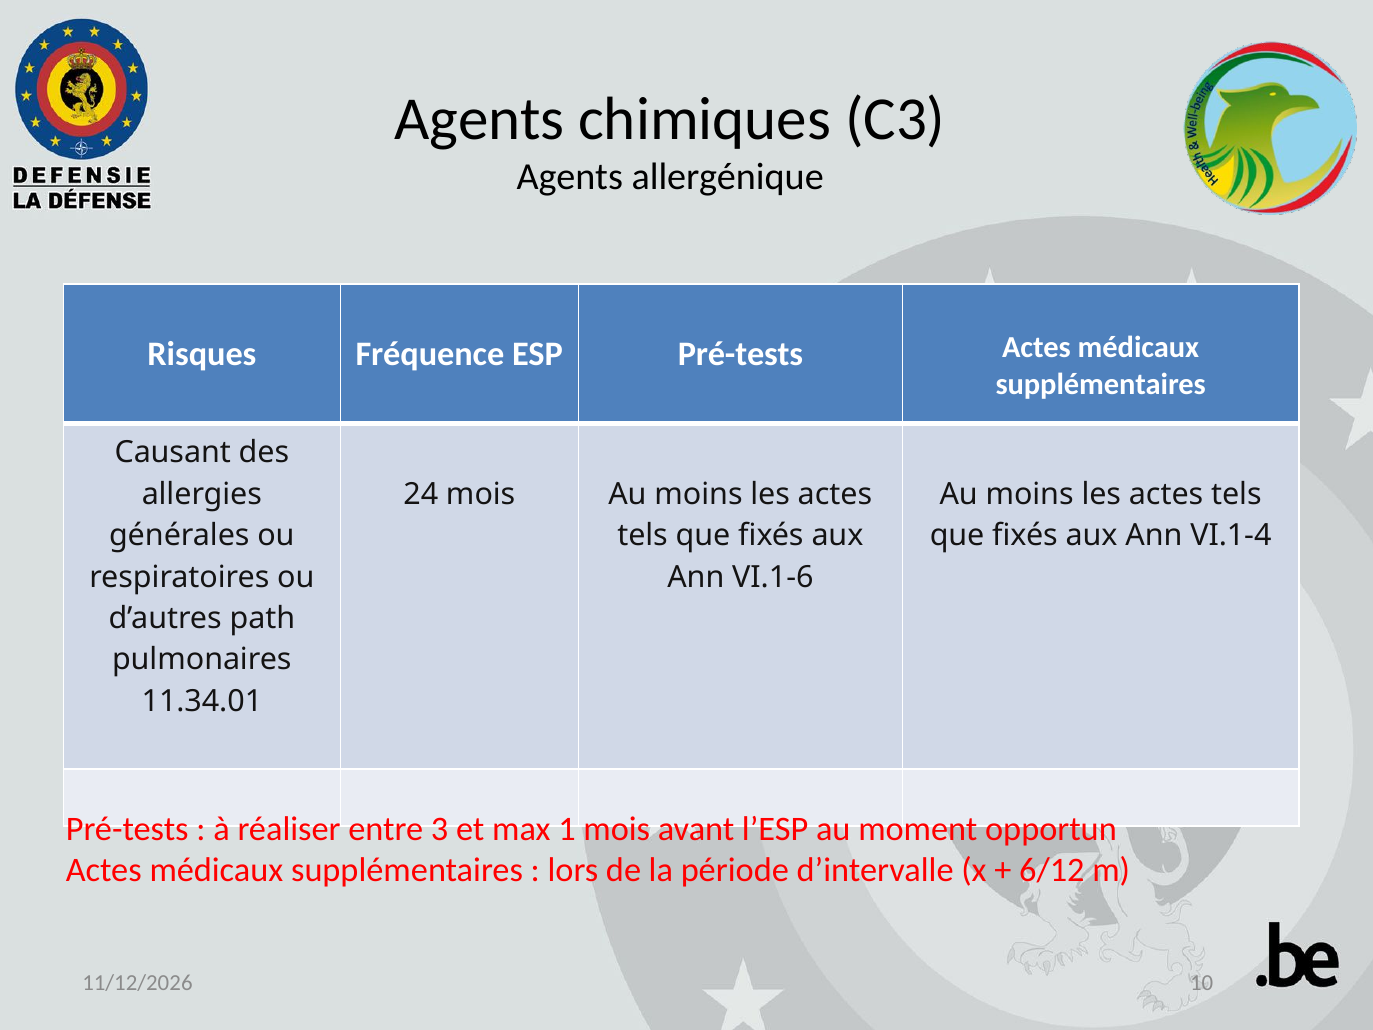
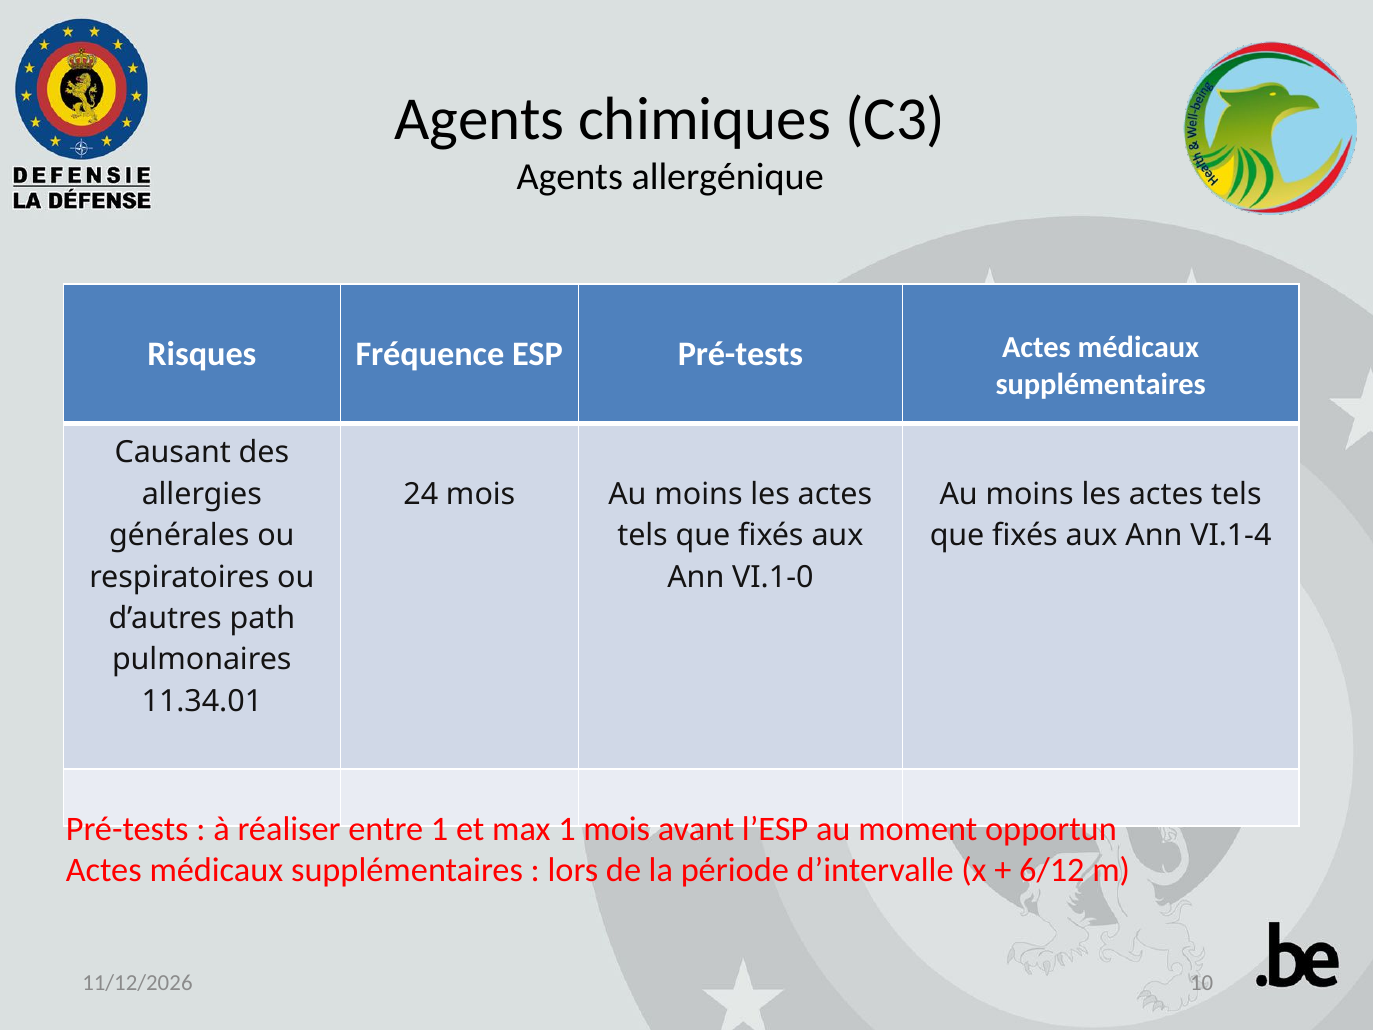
VI.1-6: VI.1-6 -> VI.1-0 (773, 577)
entre 3: 3 -> 1 (440, 829)
